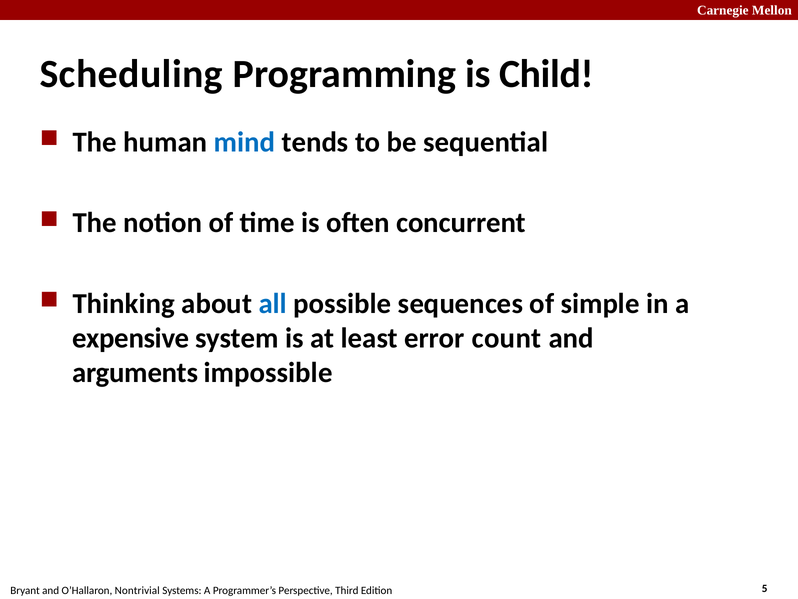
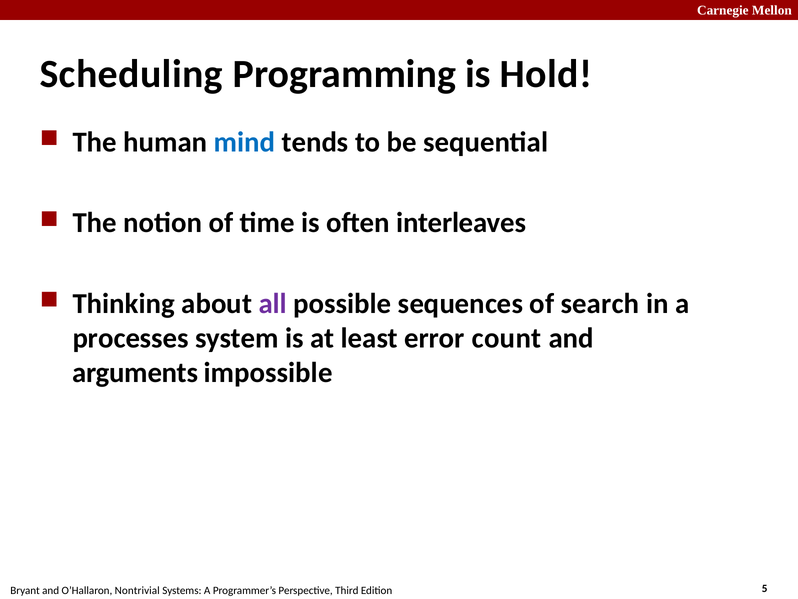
Child: Child -> Hold (546, 74)
concurrent: concurrent -> interleaves (461, 223)
all colour: blue -> purple (273, 303)
simple: simple -> search (600, 303)
expensive: expensive -> processes (131, 338)
